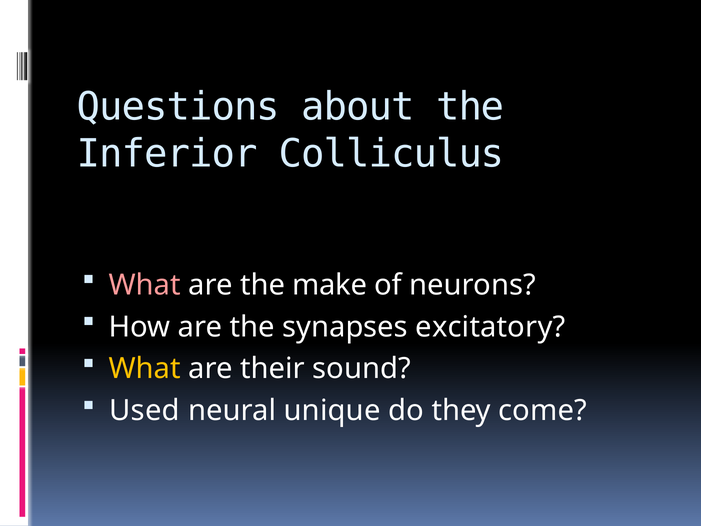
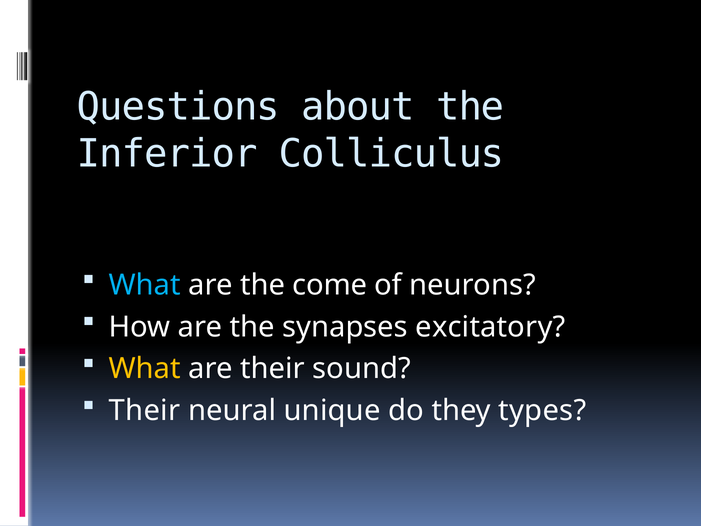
What colour: pink -> light blue (145, 285)
make: make -> come (330, 285)
Used: Used -> Their (144, 410)
come: come -> types (542, 410)
